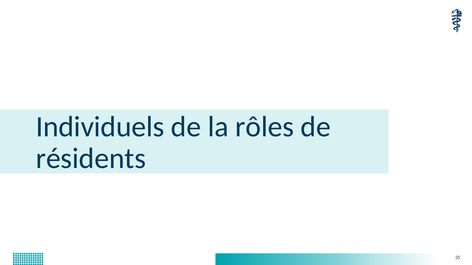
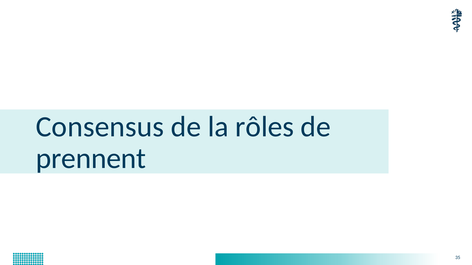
Individuels: Individuels -> Consensus (100, 127)
résidents: résidents -> prennent (91, 159)
